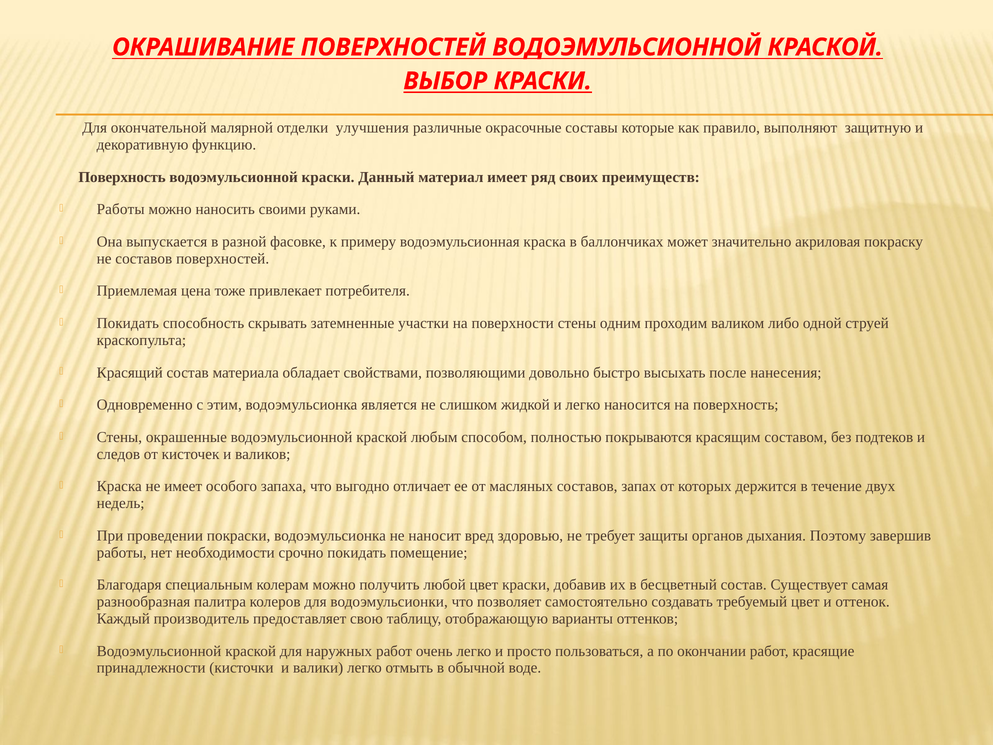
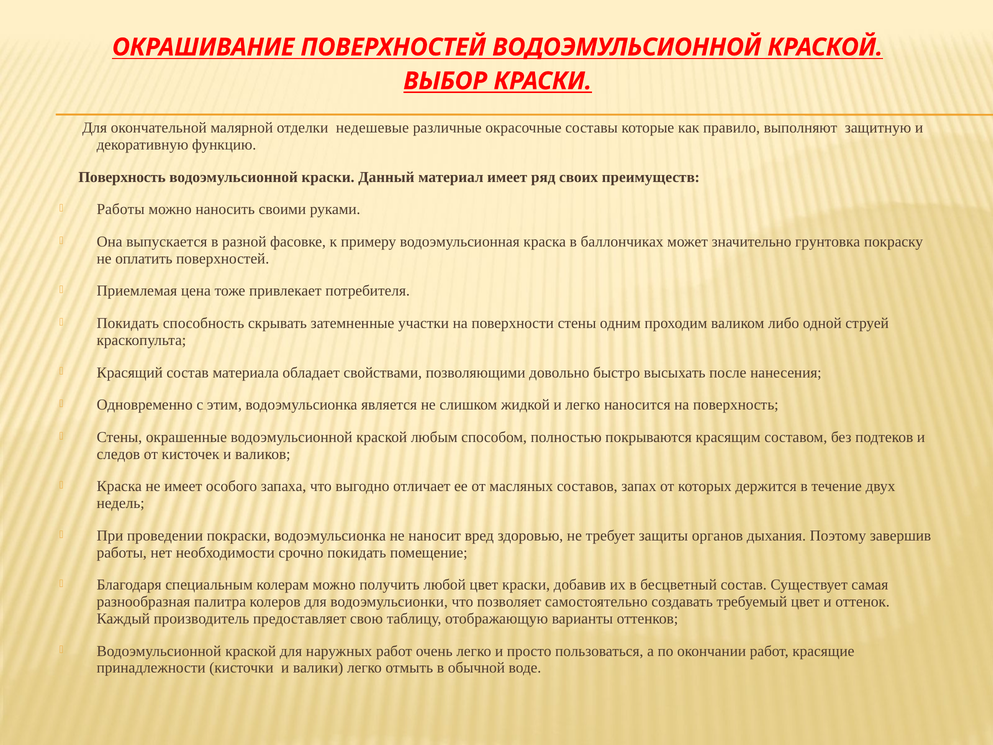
улучшения: улучшения -> недешевые (372, 128)
акриловая: акриловая -> грунтовка (828, 242)
не составов: составов -> оплатить (144, 259)
